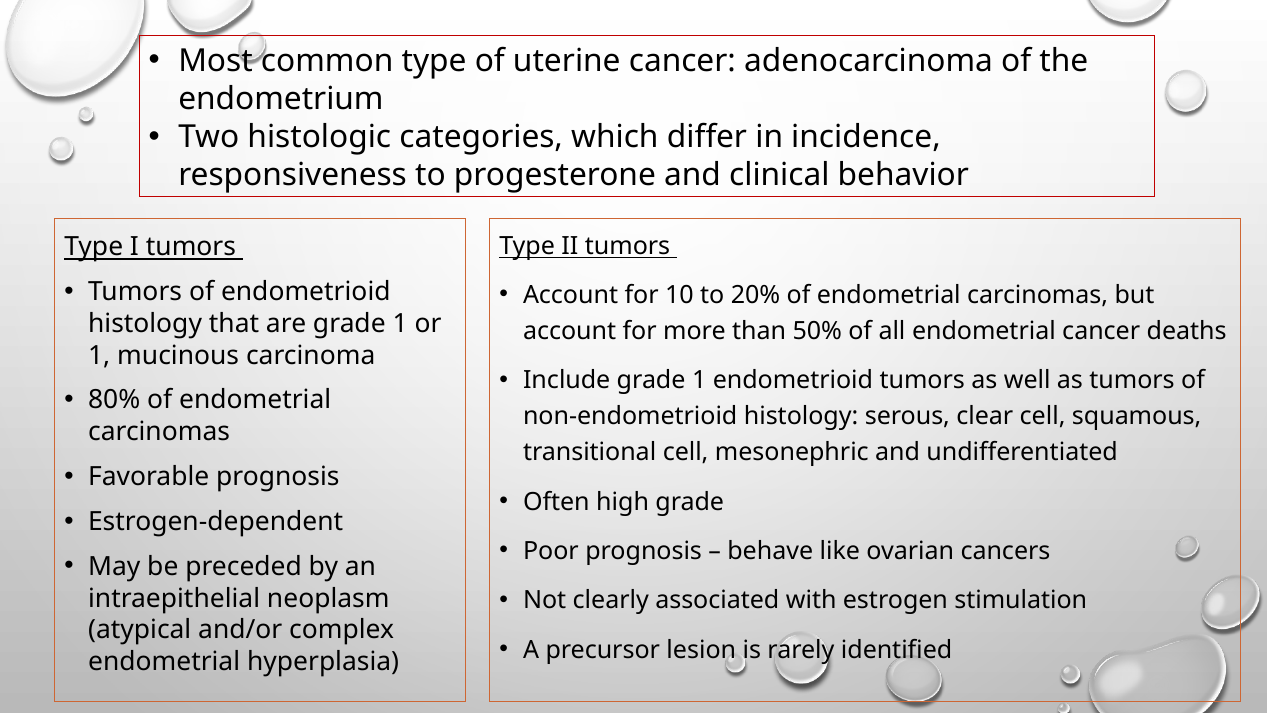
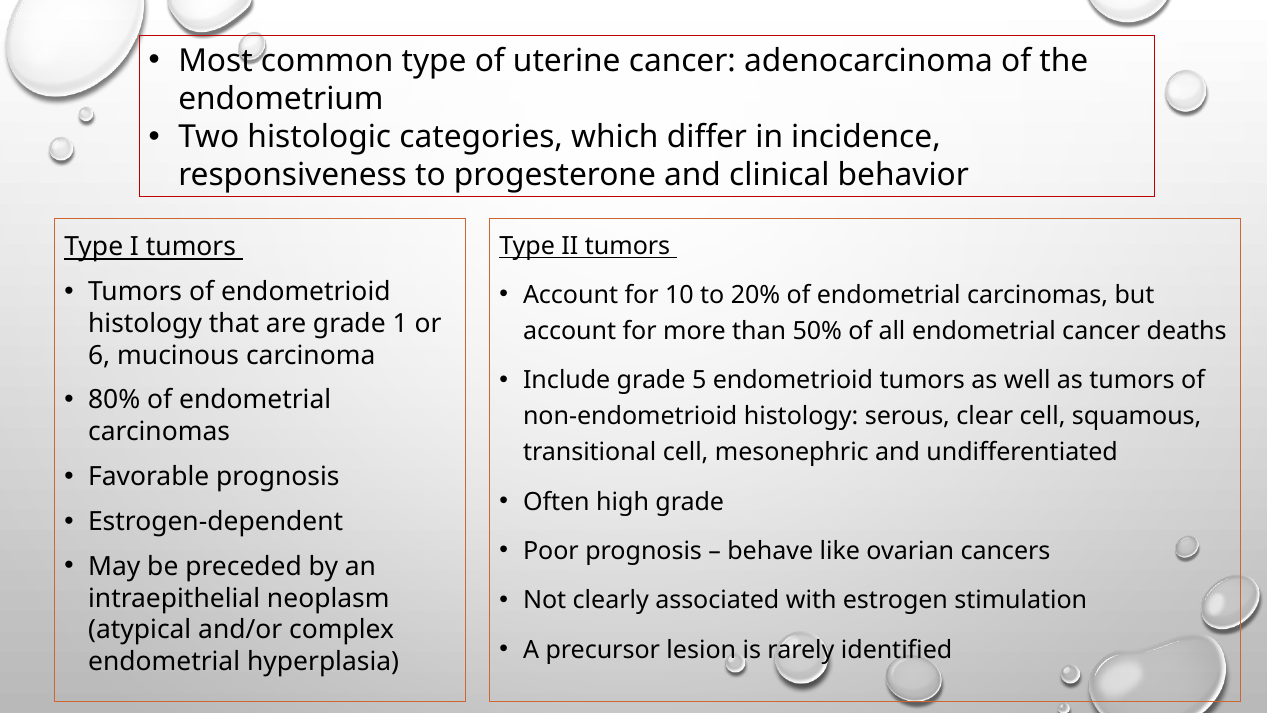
1: 1 -> 6 (99, 355)
Include grade 1: 1 -> 5 (699, 380)
